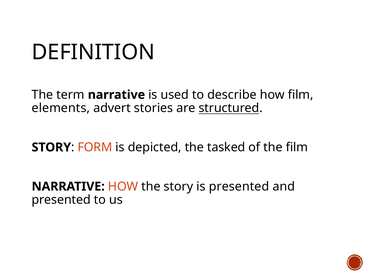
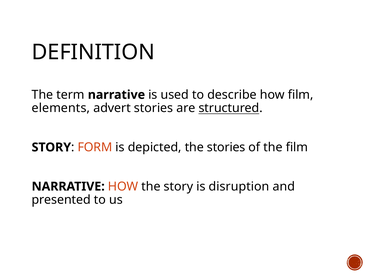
the tasked: tasked -> stories (226, 147)
is presented: presented -> disruption (239, 186)
